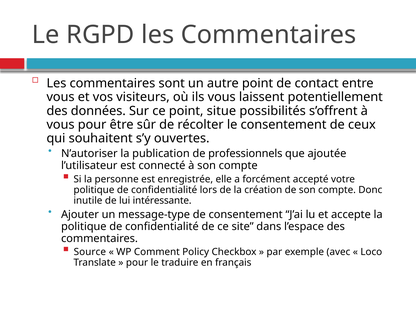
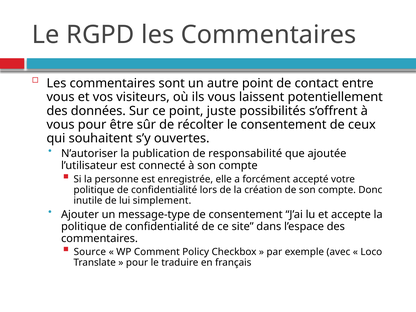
situe: situe -> juste (221, 111)
professionnels: professionnels -> responsabilité (245, 154)
intéressante: intéressante -> simplement (162, 200)
